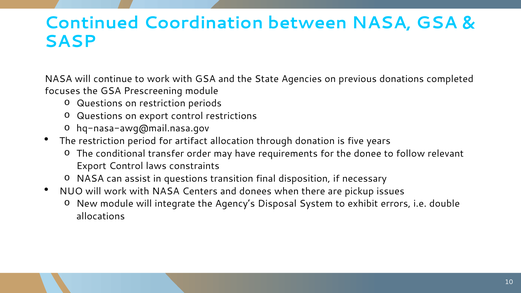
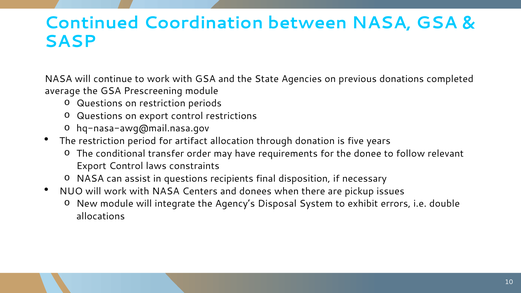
focuses: focuses -> average (62, 91)
transition: transition -> recipients (232, 179)
